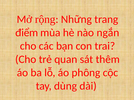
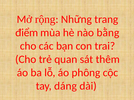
ngắn: ngắn -> bằng (108, 33)
dùng: dùng -> dáng (65, 86)
